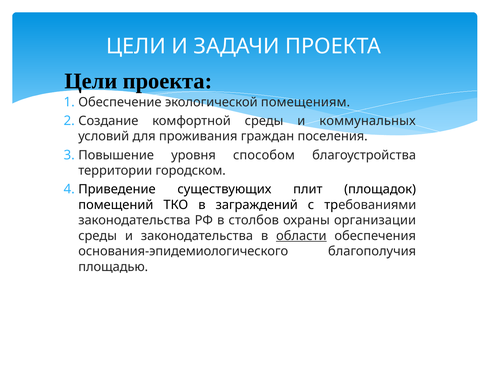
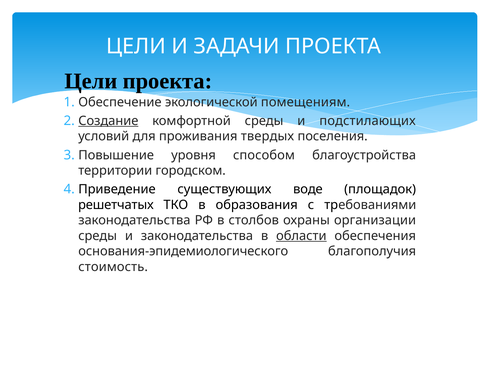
Создание underline: none -> present (108, 121)
коммунальных: коммунальных -> подстилающих (368, 121)
граждан: граждан -> твердых (267, 136)
плит: плит -> воде (308, 189)
помещений: помещений -> решетчатых (116, 205)
заграждений: заграждений -> образования (257, 205)
площадью: площадью -> стоимость (113, 267)
